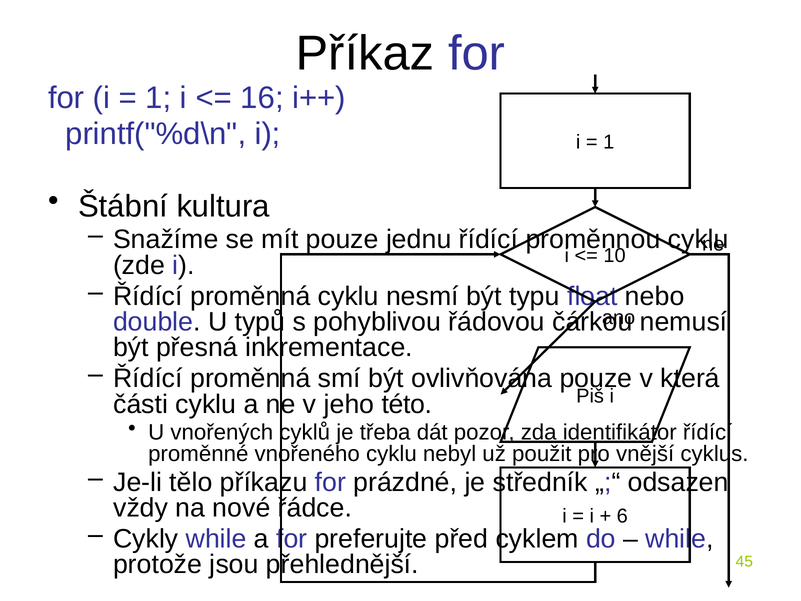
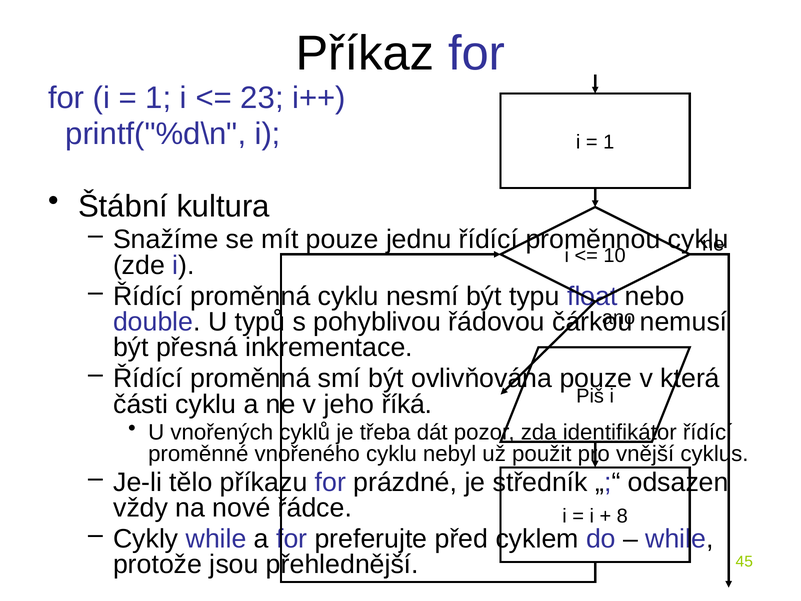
16: 16 -> 23 (262, 98)
této: této -> říká (407, 404)
6: 6 -> 8 (622, 516)
